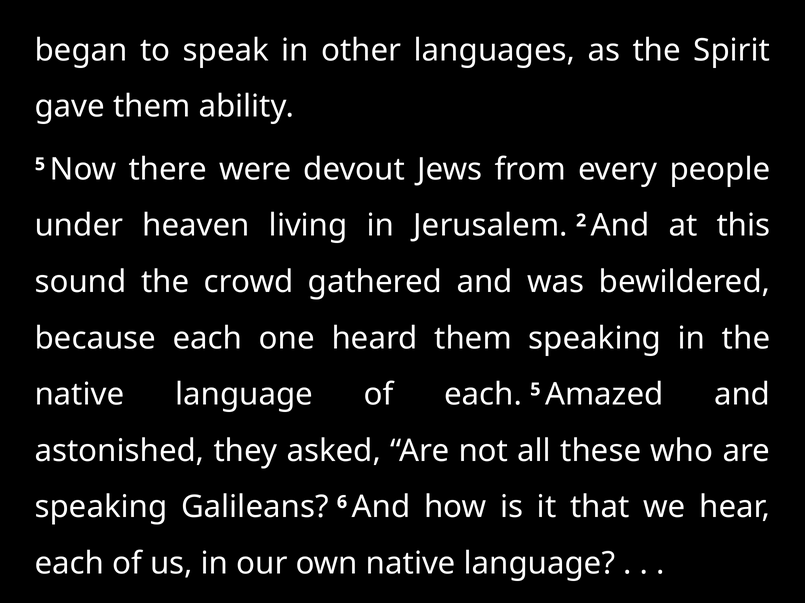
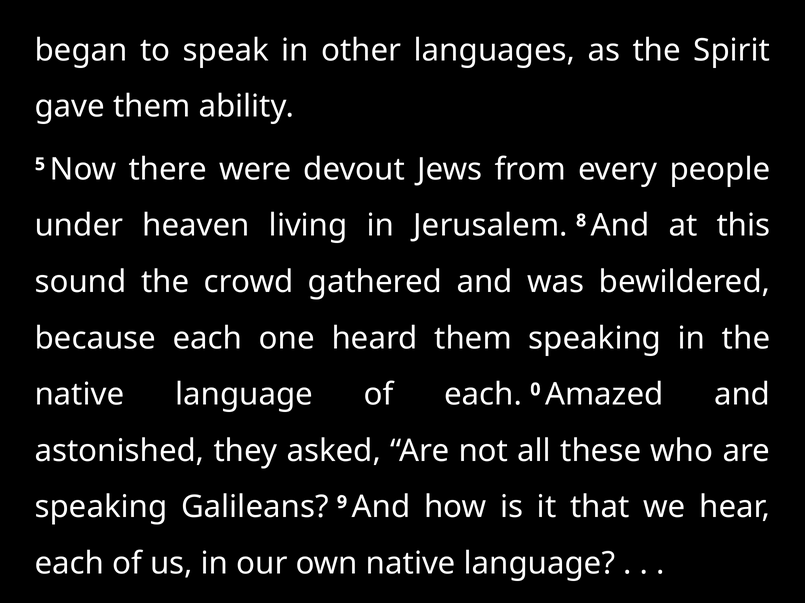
2: 2 -> 8 (581, 221)
each 5: 5 -> 0 (535, 390)
6: 6 -> 9 (342, 503)
